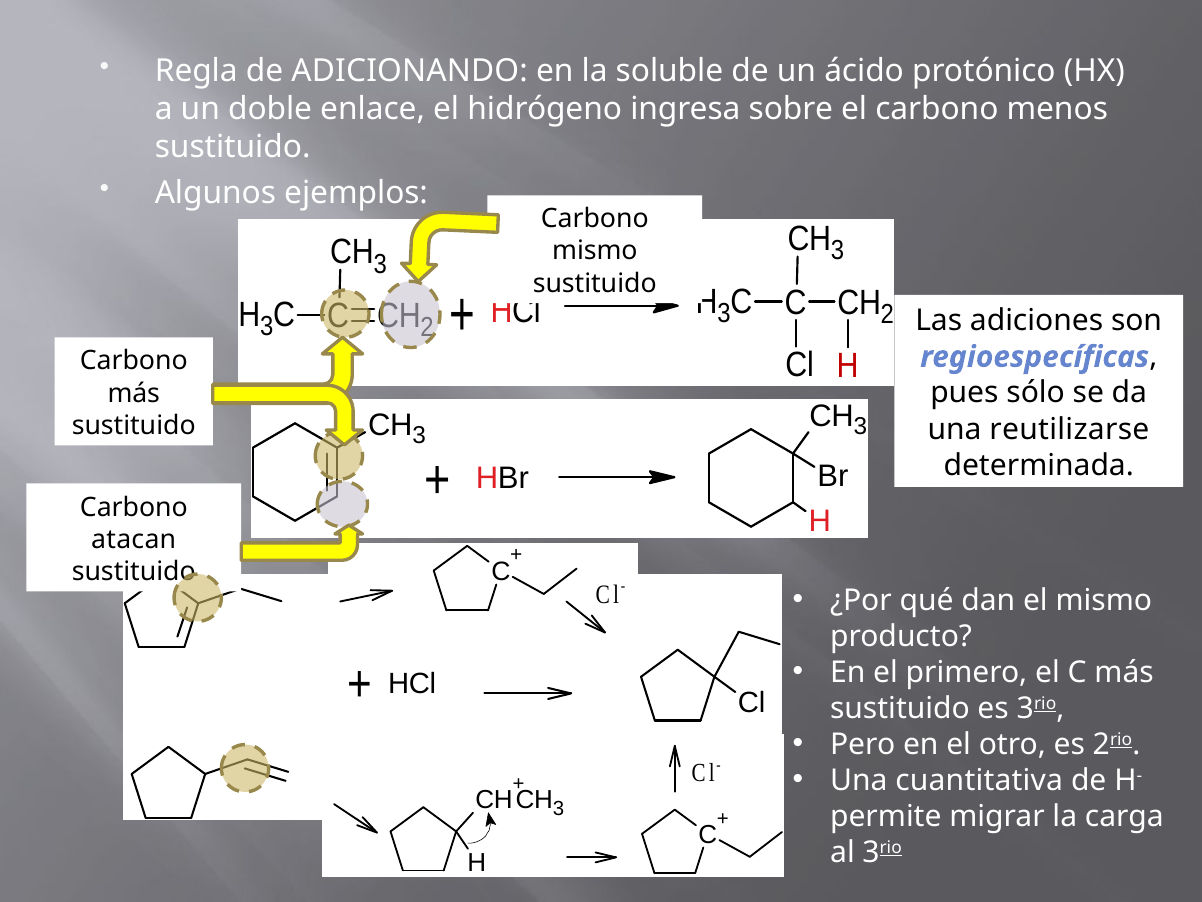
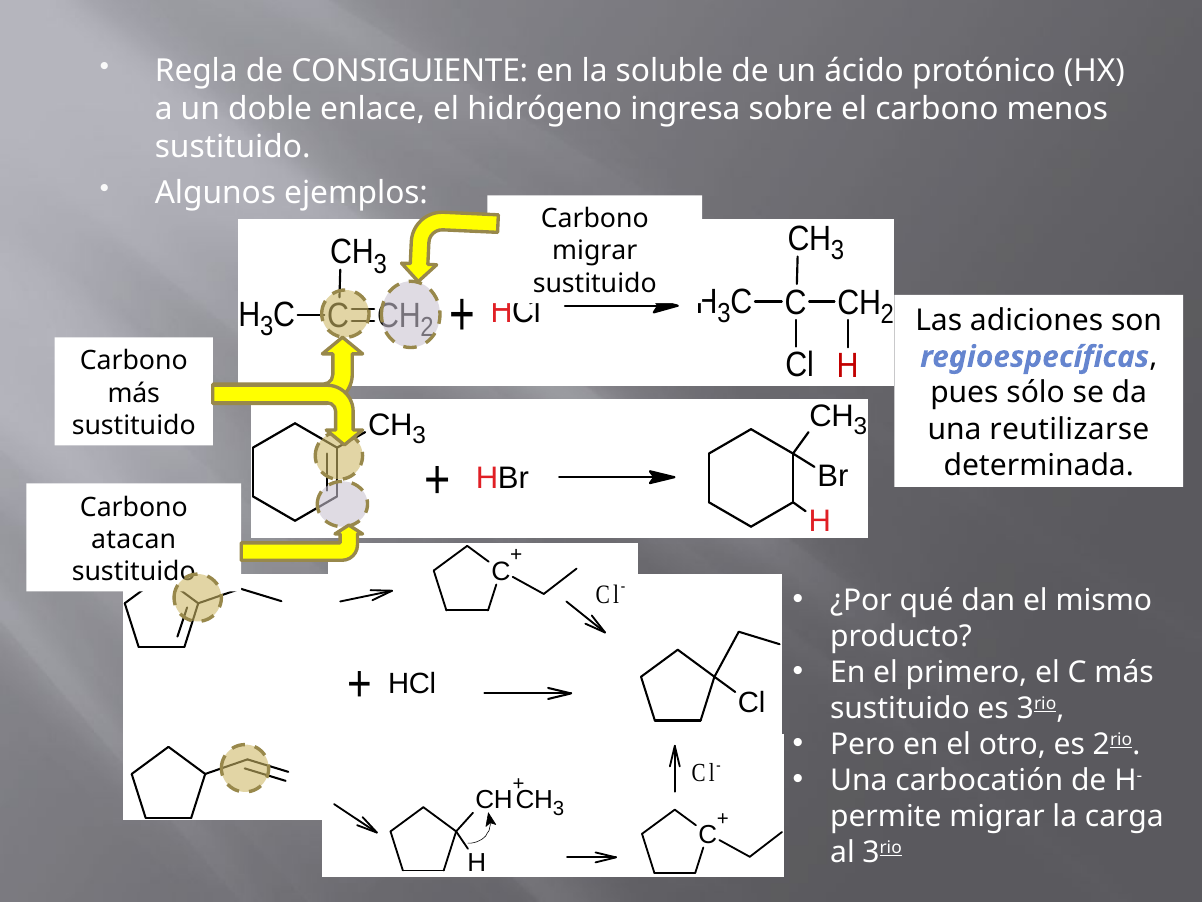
ADICIONANDO: ADICIONANDO -> CONSIGUIENTE (410, 71)
mismo: mismo -> migrar (595, 251)
cuantitativa: cuantitativa -> carbocatión (979, 780)
